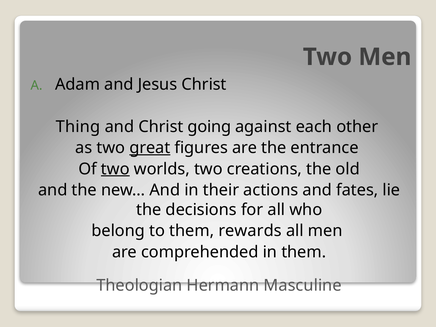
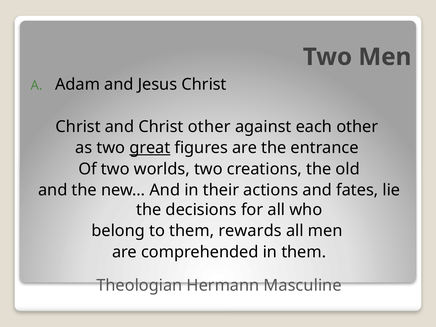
Thing: Thing -> Christ (78, 127)
Christ going: going -> other (209, 127)
two underline: present -> none (115, 169)
